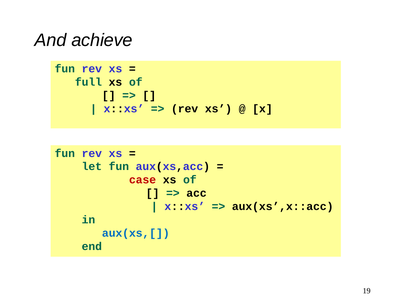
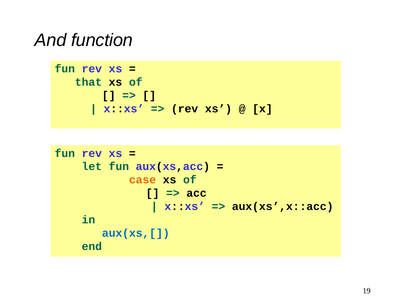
achieve: achieve -> function (102, 40)
full: full -> that (88, 82)
case colour: red -> orange (143, 180)
